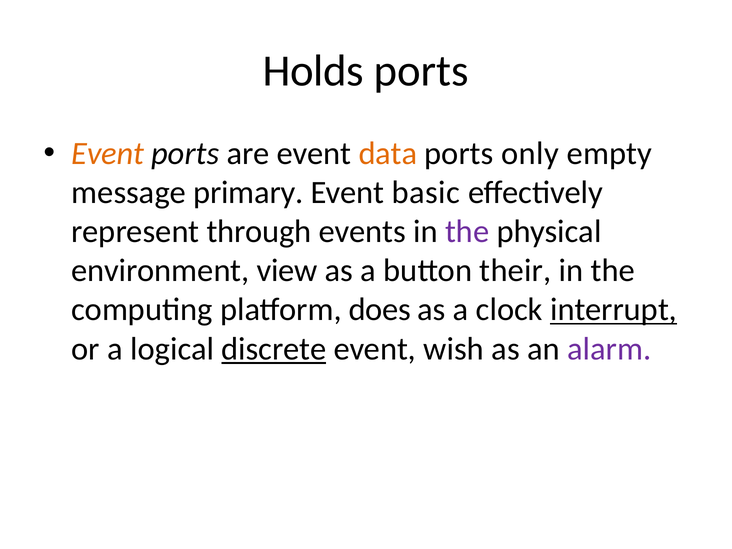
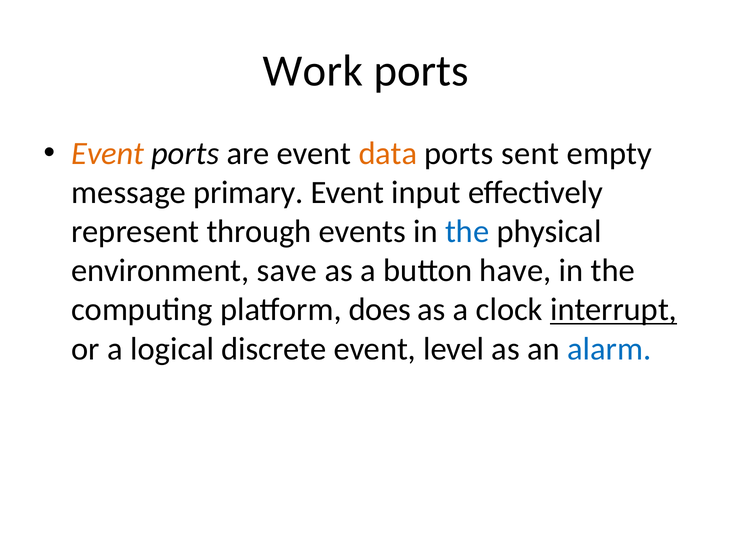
Holds: Holds -> Work (313, 71)
only: only -> sent (530, 154)
basic: basic -> input (426, 193)
the colour: purple -> blue (467, 232)
view: view -> save (287, 271)
their: their -> have (515, 271)
discrete underline: present -> none (274, 349)
wish: wish -> level (454, 349)
alarm colour: purple -> blue (609, 349)
